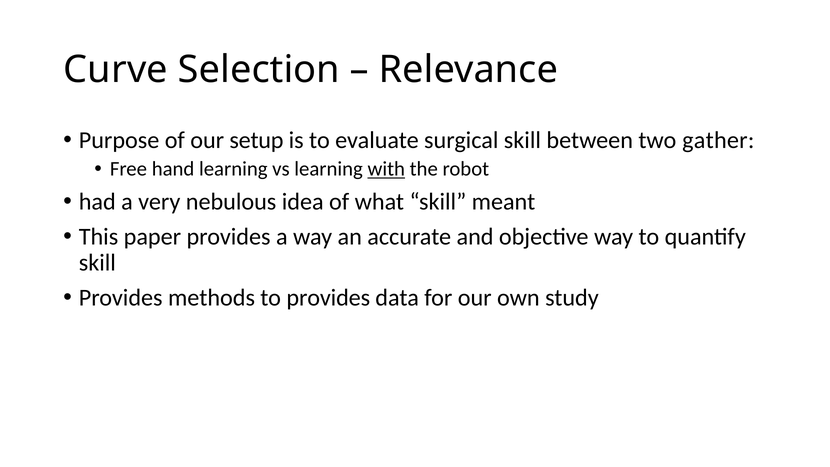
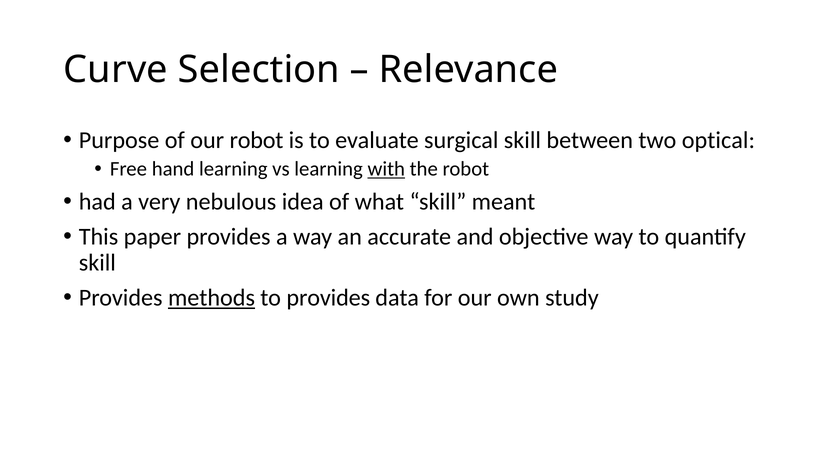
our setup: setup -> robot (257, 140)
gather: gather -> optical (718, 140)
methods underline: none -> present (212, 298)
